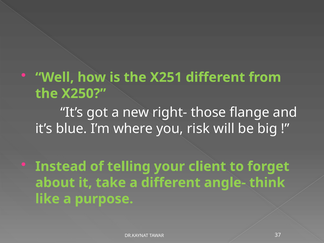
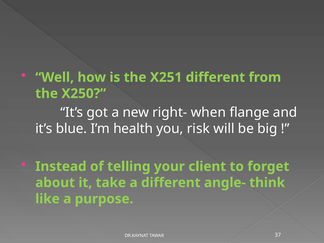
those: those -> when (208, 112)
where: where -> health (133, 129)
